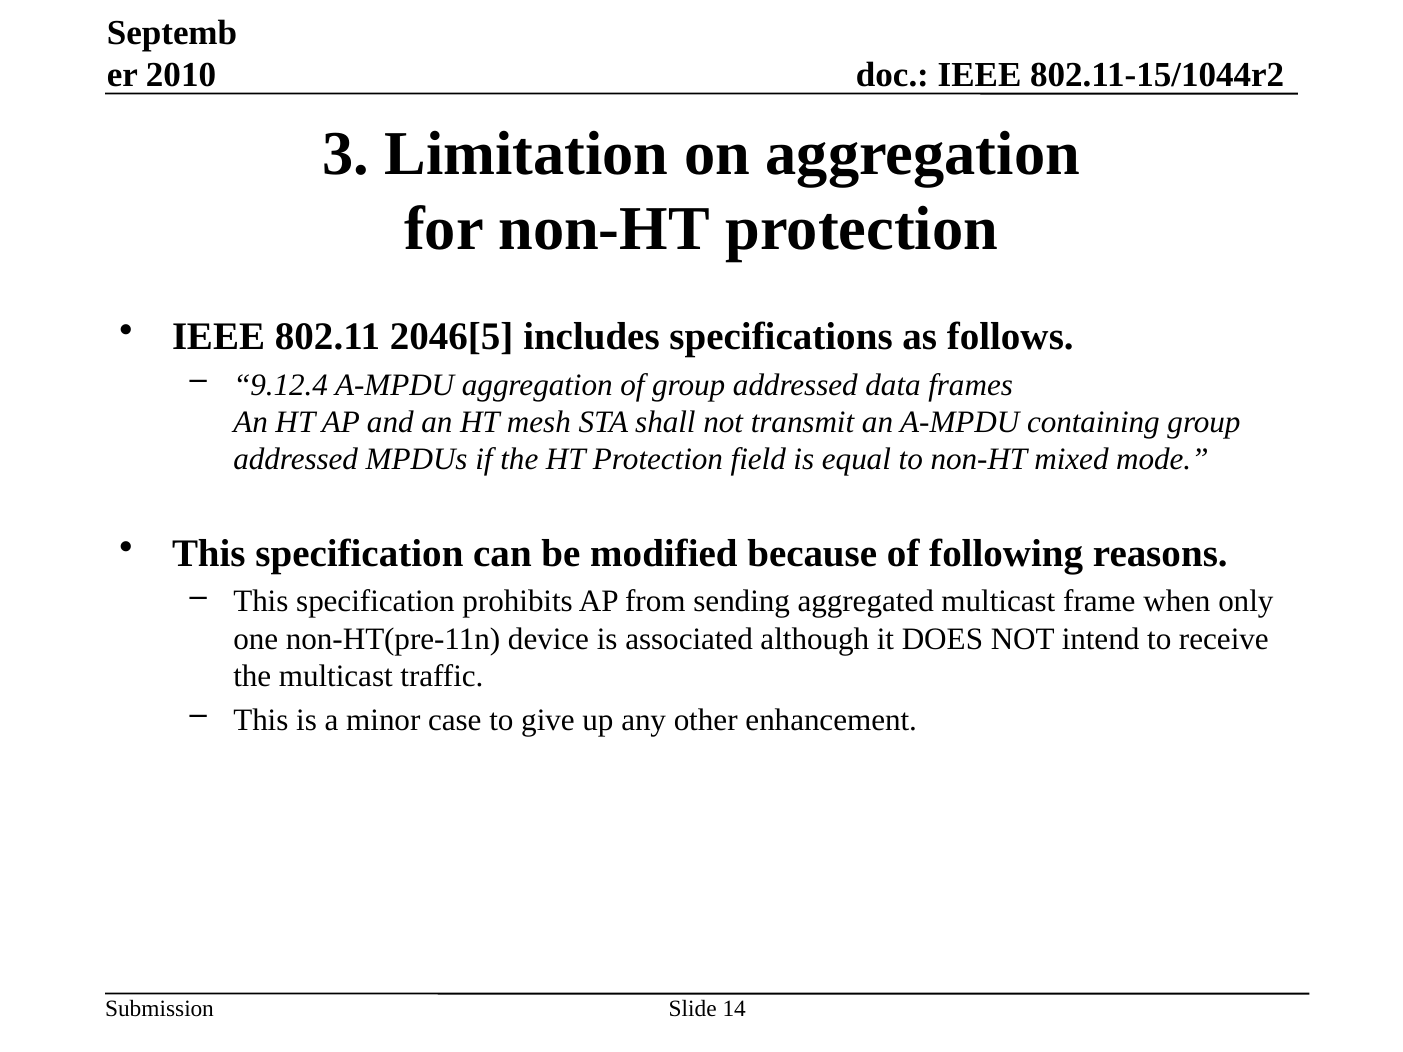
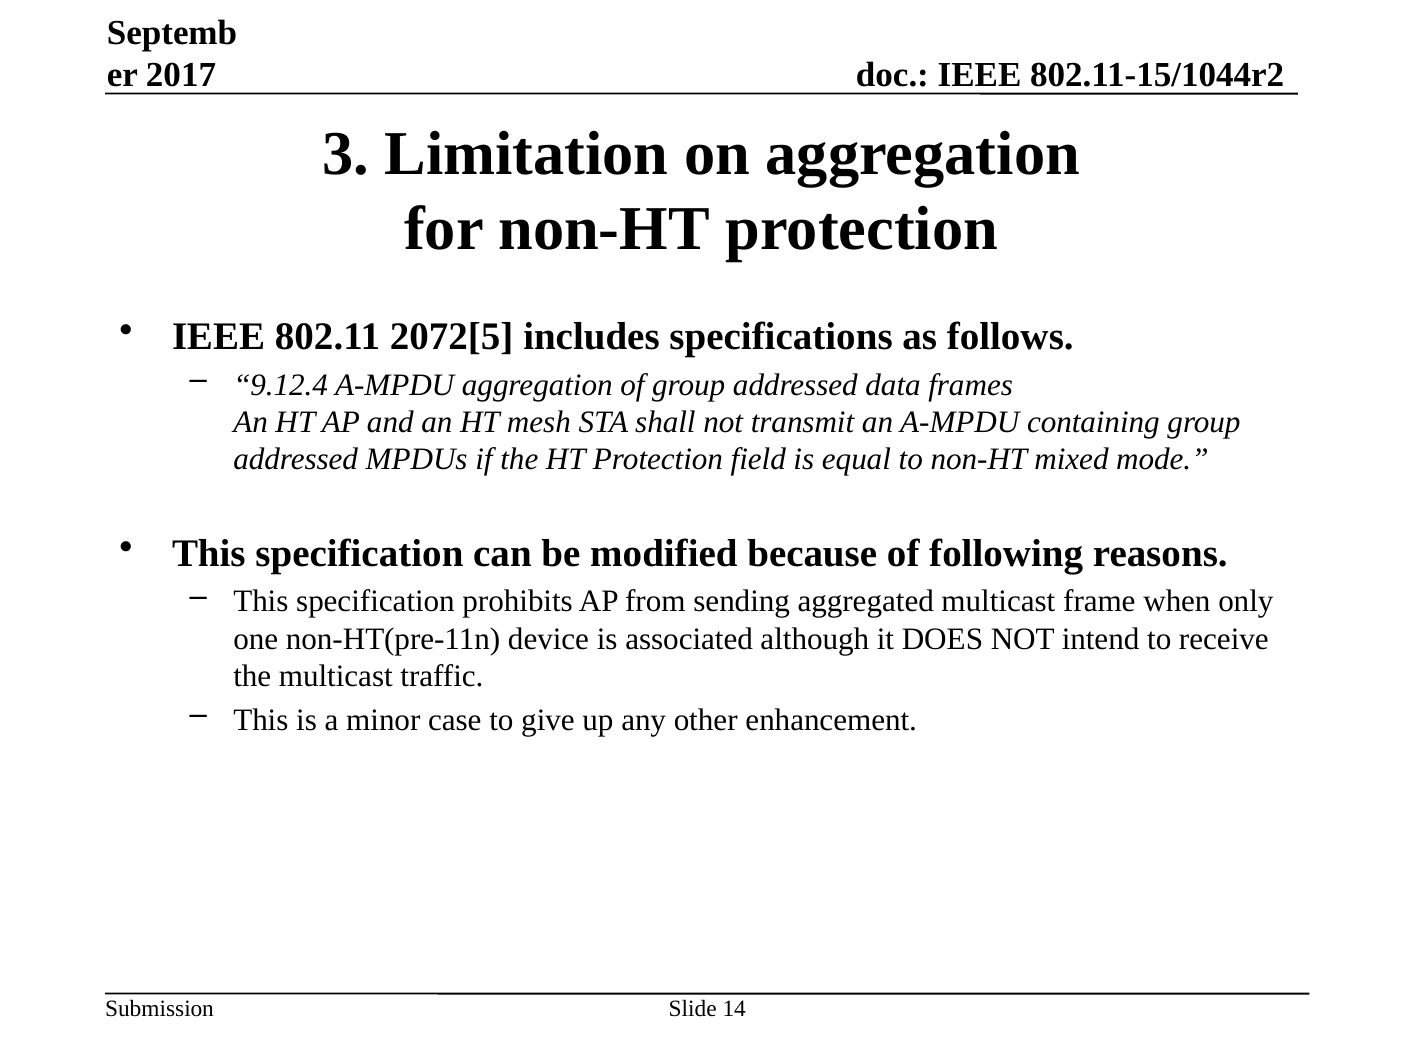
2010: 2010 -> 2017 (181, 75)
2046[5: 2046[5 -> 2072[5 (452, 337)
